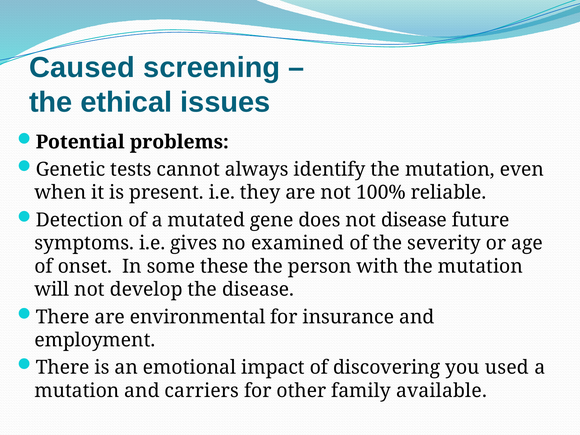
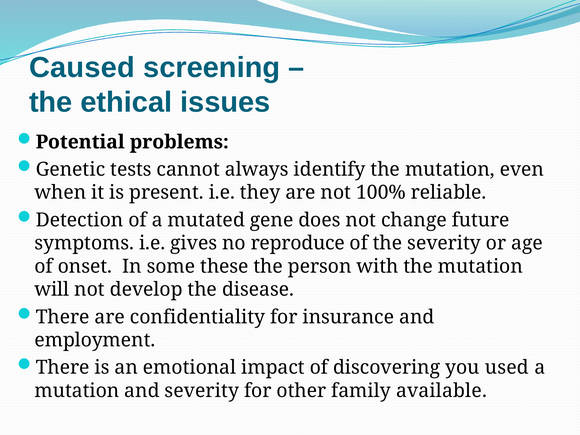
not disease: disease -> change (414, 220)
examined: examined -> reproduce (298, 243)
environmental: environmental -> confidentiality (198, 317)
and carriers: carriers -> severity (202, 391)
